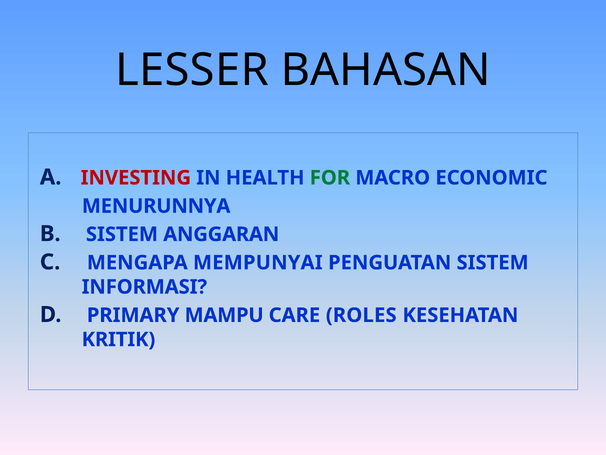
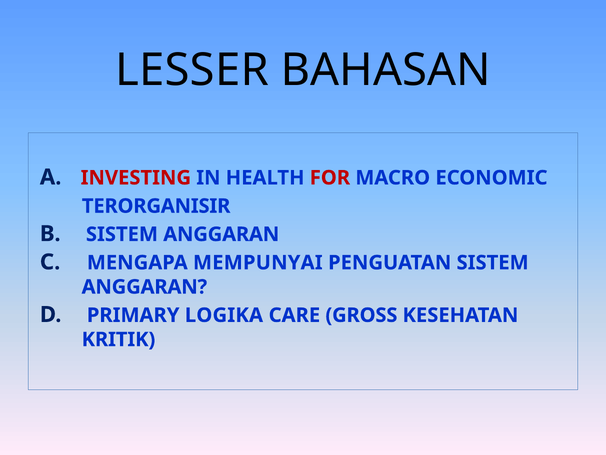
FOR colour: green -> red (330, 178)
MENURUNNYA: MENURUNNYA -> TERORGANISIR (156, 206)
INFORMASI: INFORMASI -> ANGGARAN (144, 287)
MAMPU: MAMPU -> LOGIKA (224, 315)
ROLES: ROLES -> GROSS (361, 315)
